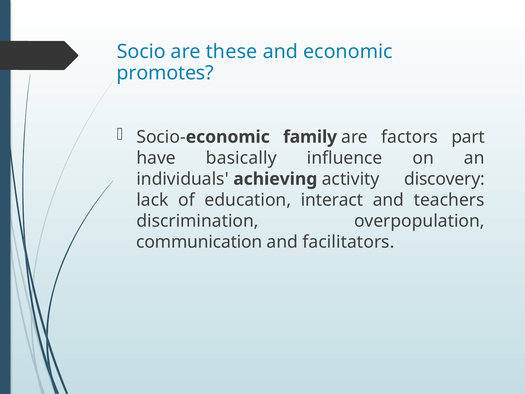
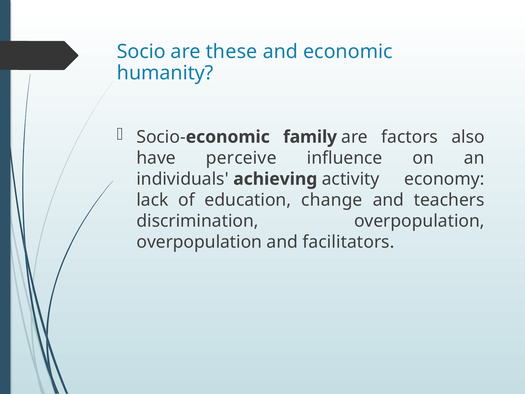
promotes: promotes -> humanity (165, 73)
part: part -> also (468, 137)
basically: basically -> perceive (241, 158)
discovery: discovery -> economy (444, 179)
interact: interact -> change (332, 200)
communication: communication -> overpopulation (199, 242)
